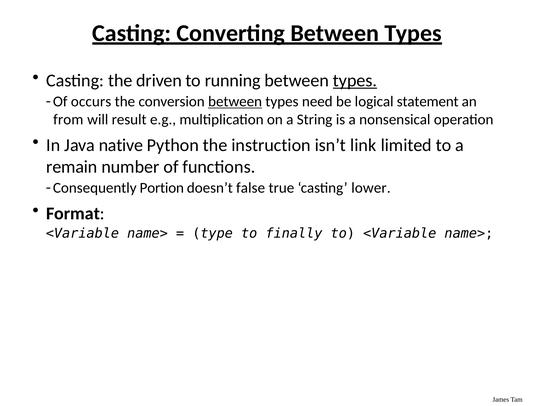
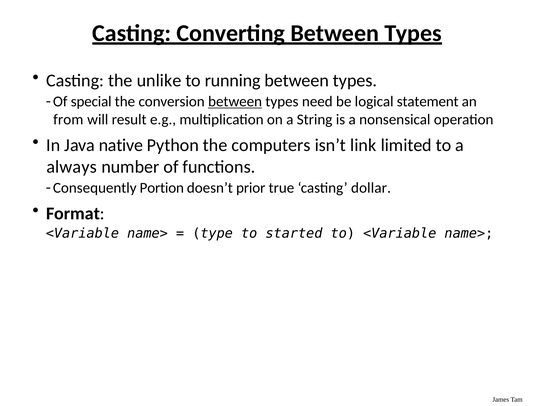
driven: driven -> unlike (159, 80)
types underline: present -> none (355, 80)
occurs: occurs -> special (91, 102)
instruction: instruction -> computers (271, 145)
remain: remain -> always (72, 167)
false: false -> prior (251, 188)
lower: lower -> dollar (371, 188)
finally: finally -> started (294, 233)
